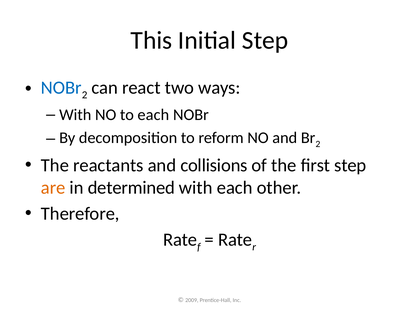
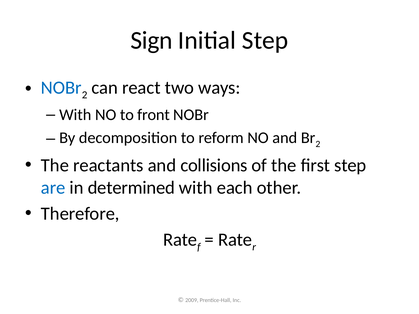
This: This -> Sign (152, 41)
to each: each -> front (154, 115)
are colour: orange -> blue (53, 188)
